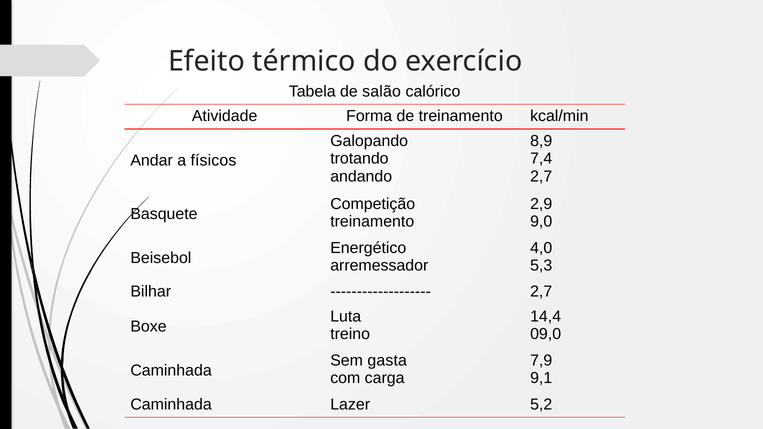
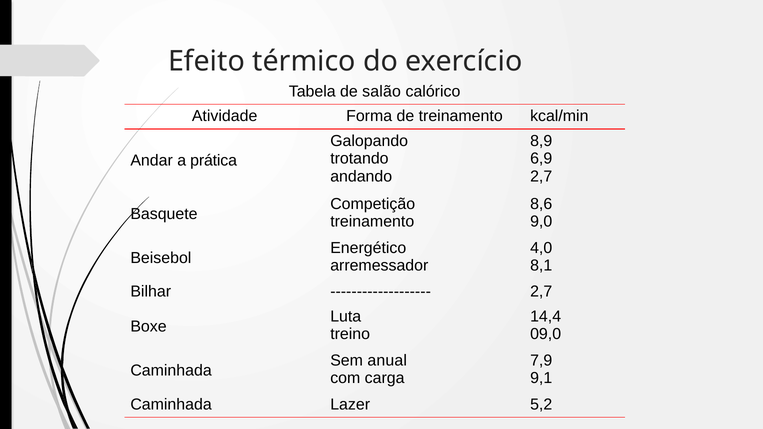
7,4: 7,4 -> 6,9 (541, 159)
físicos: físicos -> prática (214, 161)
2,9: 2,9 -> 8,6 (541, 204)
5,3: 5,3 -> 8,1 (541, 266)
gasta: gasta -> anual (387, 361)
